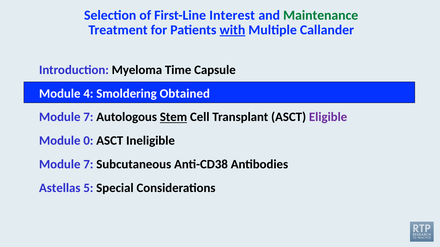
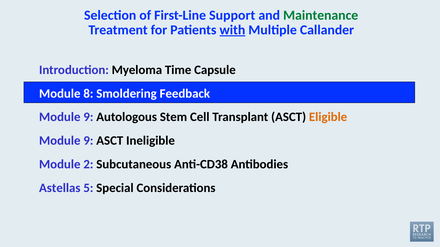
Interest: Interest -> Support (232, 15)
4: 4 -> 8 (88, 94)
Obtained: Obtained -> Feedback (185, 94)
7: 7 -> 9 (88, 117)
Stem underline: present -> none (174, 117)
Eligible colour: purple -> orange (328, 117)
0: 0 -> 9 (88, 141)
7: 7 -> 2 (88, 165)
